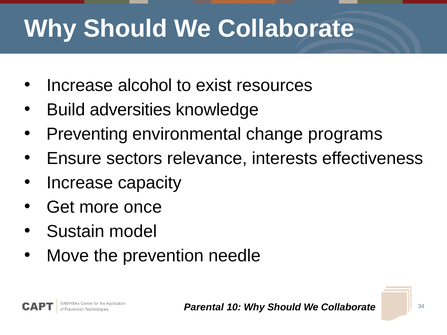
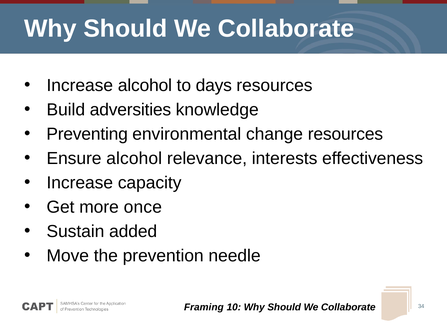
exist: exist -> days (214, 85)
change programs: programs -> resources (345, 134)
Ensure sectors: sectors -> alcohol (134, 159)
model: model -> added (133, 232)
Parental: Parental -> Framing (204, 307)
